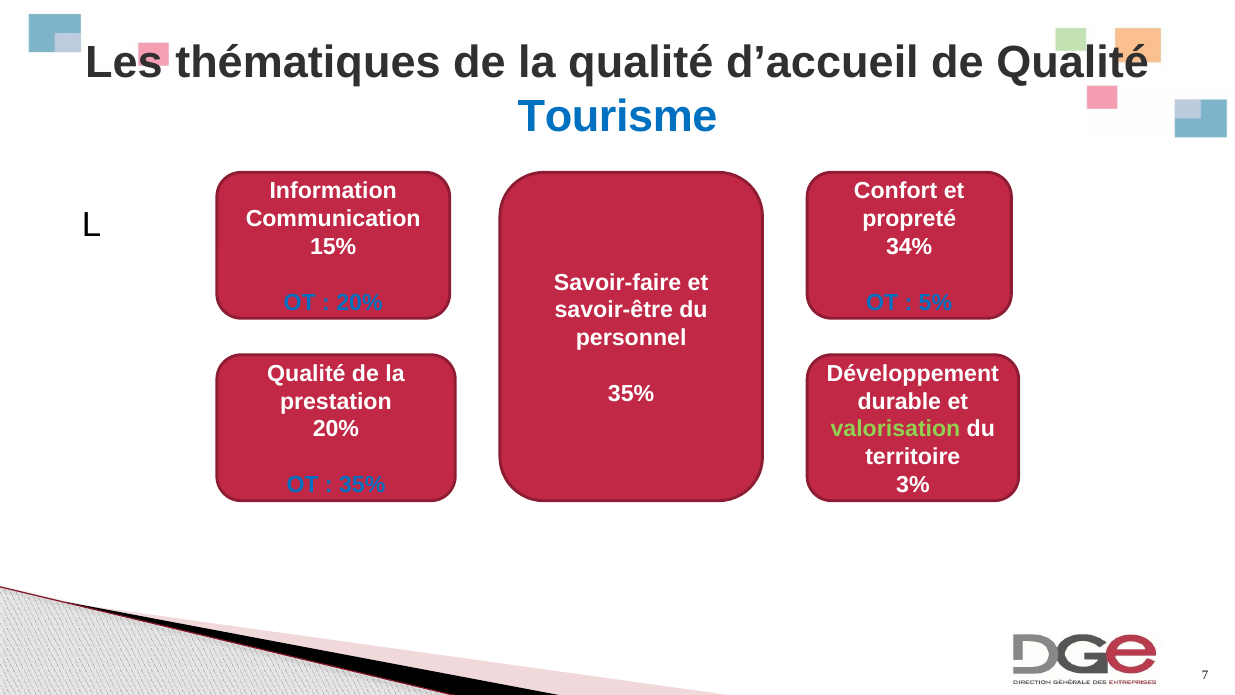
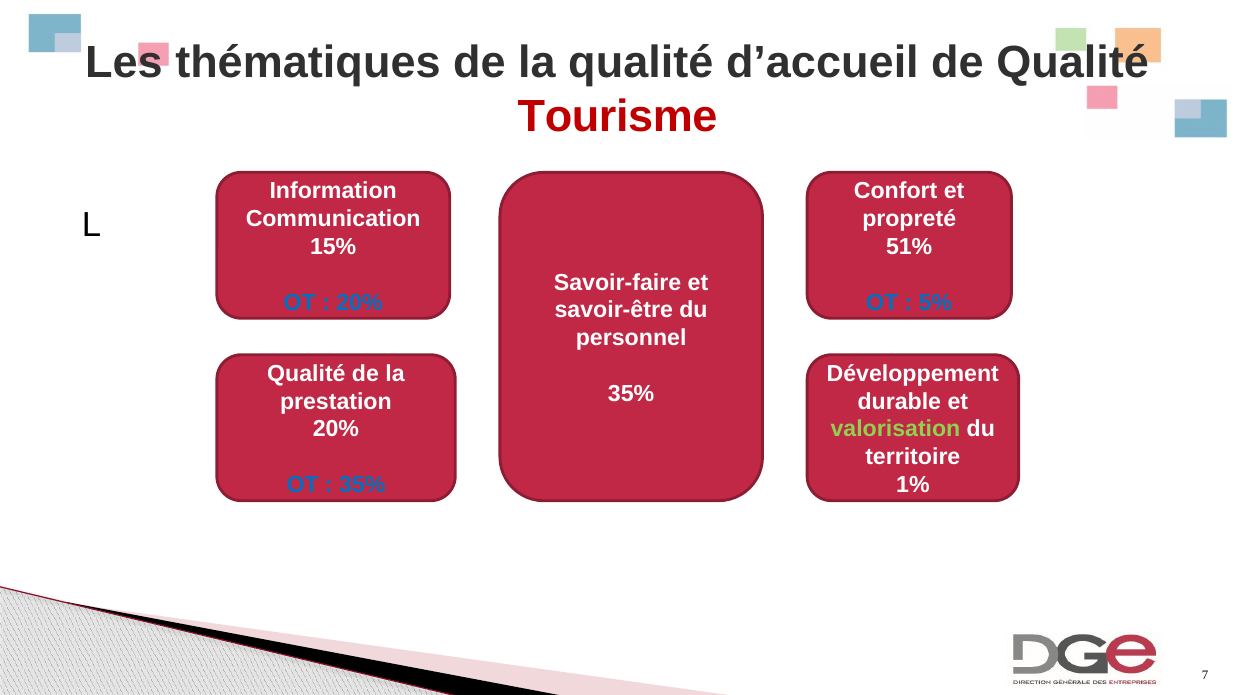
Tourisme colour: blue -> red (618, 117)
34%: 34% -> 51% (909, 247)
3%: 3% -> 1% (913, 485)
